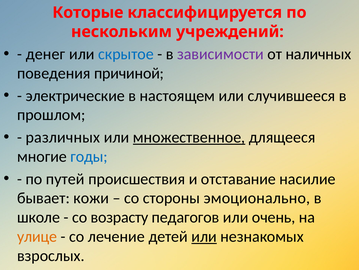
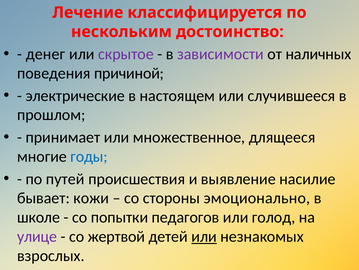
Которые: Которые -> Лечение (88, 12)
учреждений: учреждений -> достоинство (230, 32)
скрытое colour: blue -> purple (126, 54)
различных: различных -> принимает (63, 137)
множественное underline: present -> none (189, 137)
отставание: отставание -> выявление (238, 178)
возрасту: возрасту -> попытки (120, 217)
очень: очень -> голод (274, 217)
улице colour: orange -> purple (37, 236)
лечение: лечение -> жертвой (116, 236)
